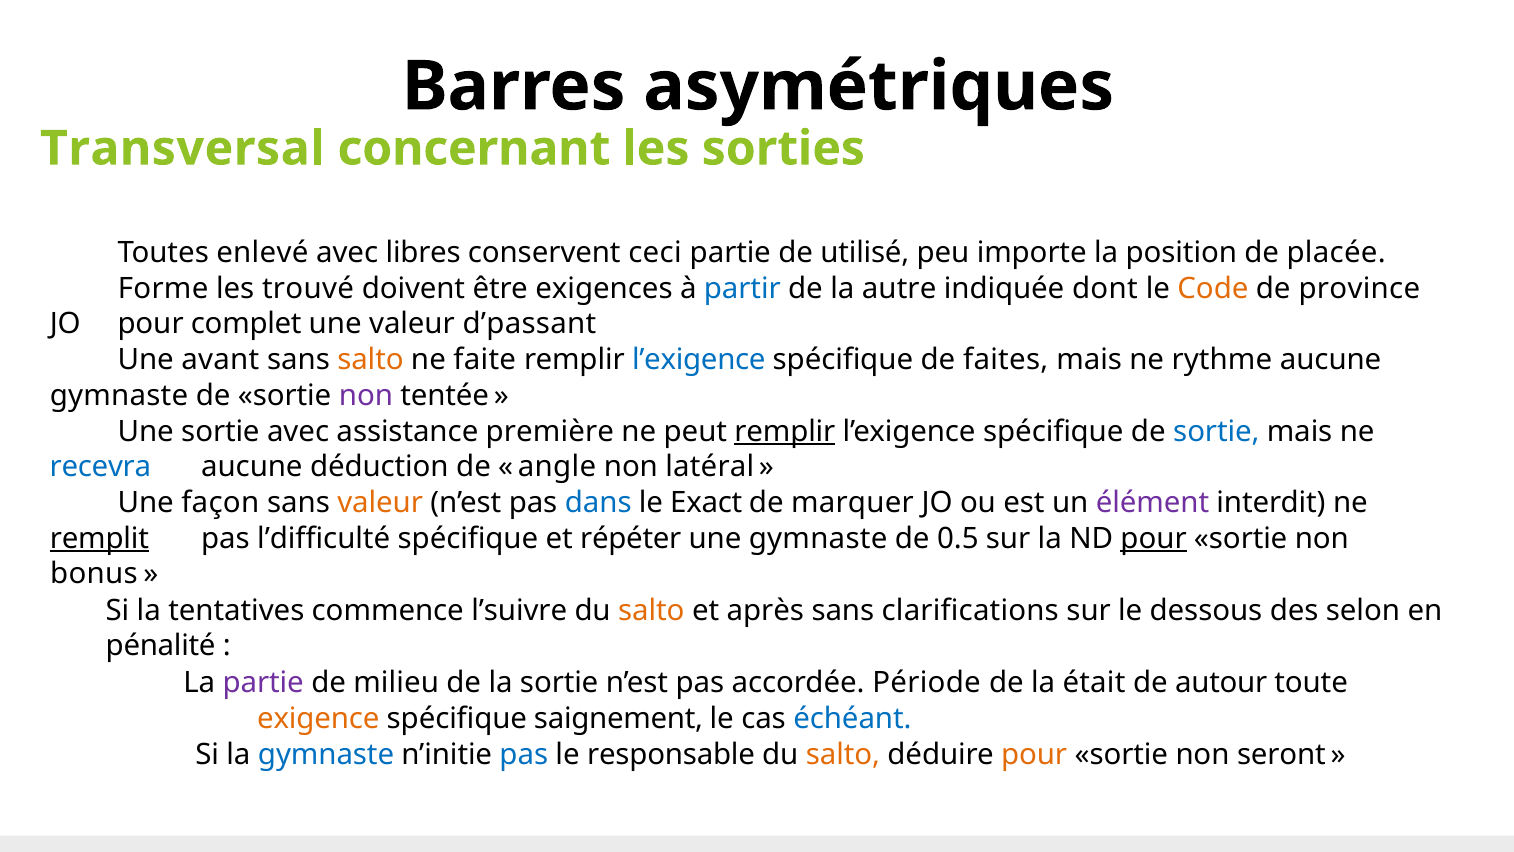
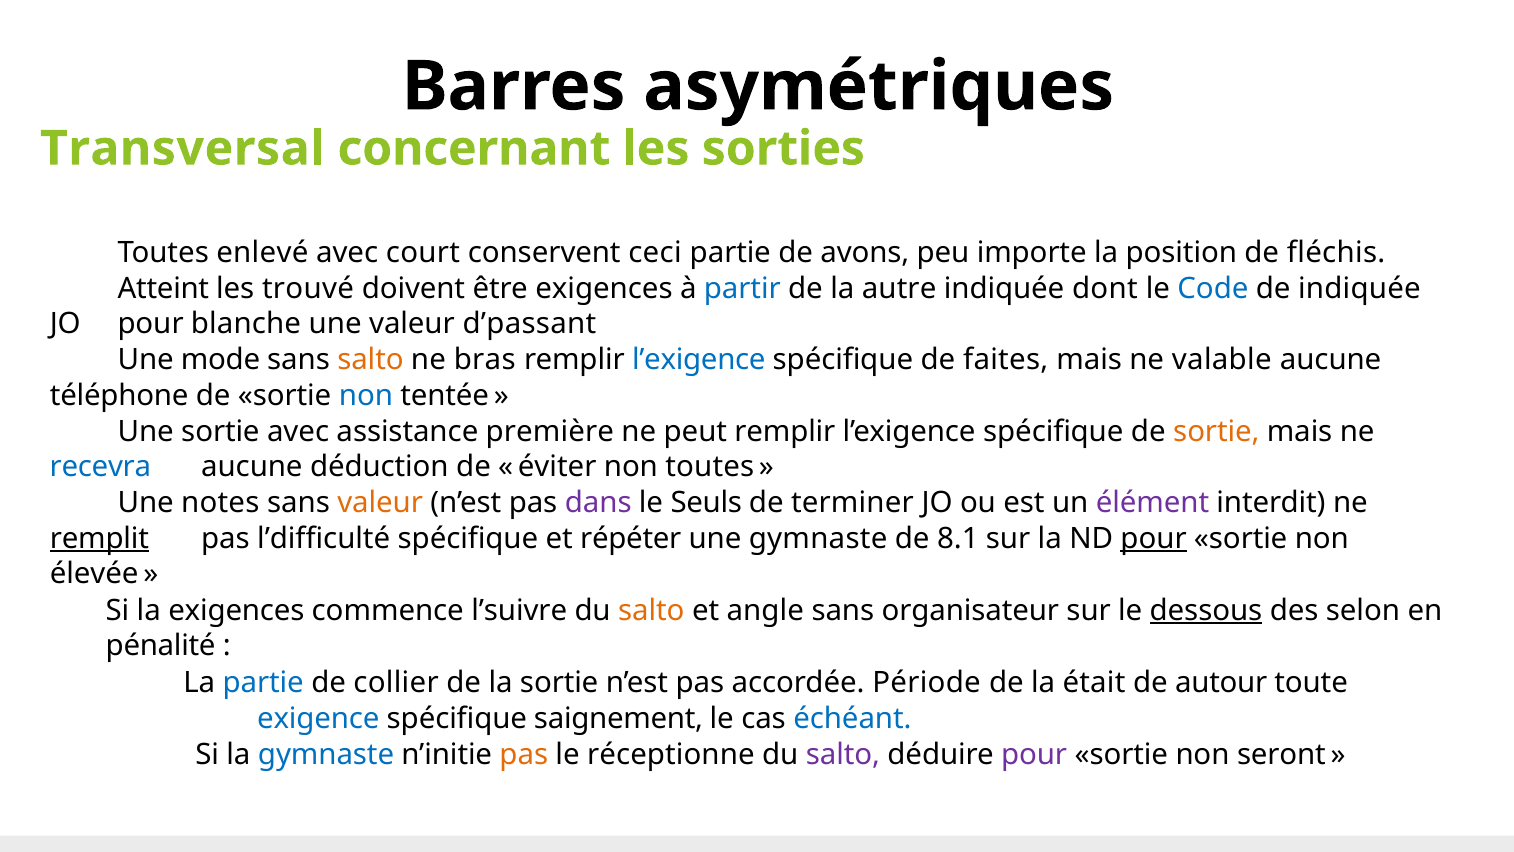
libres: libres -> court (423, 253)
utilisé: utilisé -> avons (865, 253)
placée: placée -> fléchis (1336, 253)
Forme: Forme -> Atteint (163, 289)
Code colour: orange -> blue (1213, 289)
de province: province -> indiquée (1359, 289)
complet: complet -> blanche (246, 324)
avant: avant -> mode (221, 360)
faite: faite -> bras (485, 360)
rythme: rythme -> valable (1222, 360)
gymnaste: gymnaste -> téléphone (119, 395)
non colour: purple -> blue (366, 395)
remplir underline: present -> none (785, 431)
sortie colour: blue -> orange (1216, 431)
angle: angle -> éviter (557, 467)
non latéral: latéral -> toutes (710, 467)
façon: façon -> notes (220, 503)
dans colour: blue -> purple (598, 503)
Exact: Exact -> Seuls (706, 503)
marquer: marquer -> terminer (852, 503)
0.5: 0.5 -> 8.1 (958, 538)
bonus: bonus -> élevée (94, 574)
la tentatives: tentatives -> exigences (236, 610)
après: après -> angle (765, 610)
clarifications: clarifications -> organisateur (970, 610)
dessous underline: none -> present (1206, 610)
partie colour: purple -> blue (263, 683)
milieu: milieu -> collier (396, 683)
exigence colour: orange -> blue (318, 718)
pas colour: blue -> orange (524, 754)
responsable: responsable -> réceptionne (671, 754)
salto colour: orange -> purple (843, 754)
pour colour: orange -> purple (1034, 754)
